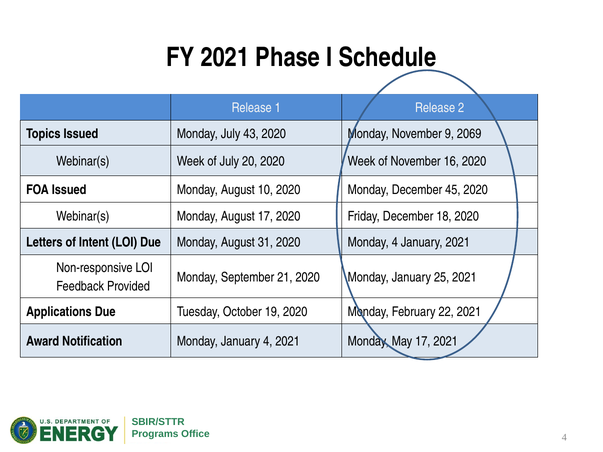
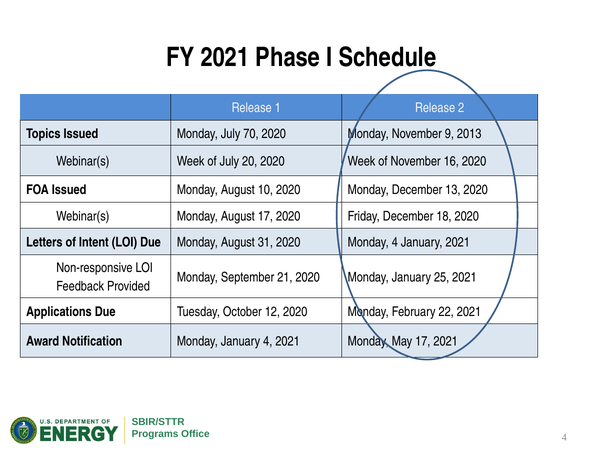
43: 43 -> 70 (251, 134)
2069: 2069 -> 2013 (469, 134)
45: 45 -> 13 (453, 190)
19: 19 -> 12 (272, 312)
